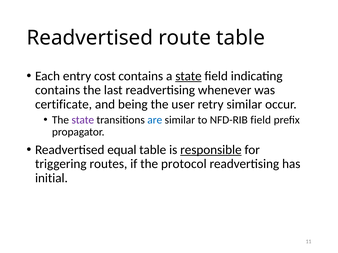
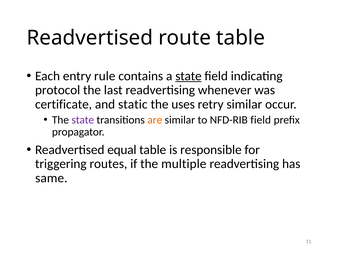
cost: cost -> rule (105, 76)
contains: contains -> protocol (58, 90)
being: being -> static (133, 105)
user: user -> uses (183, 105)
are colour: blue -> orange (155, 120)
responsible underline: present -> none (211, 150)
protocol: protocol -> multiple (184, 164)
initial: initial -> same (51, 178)
